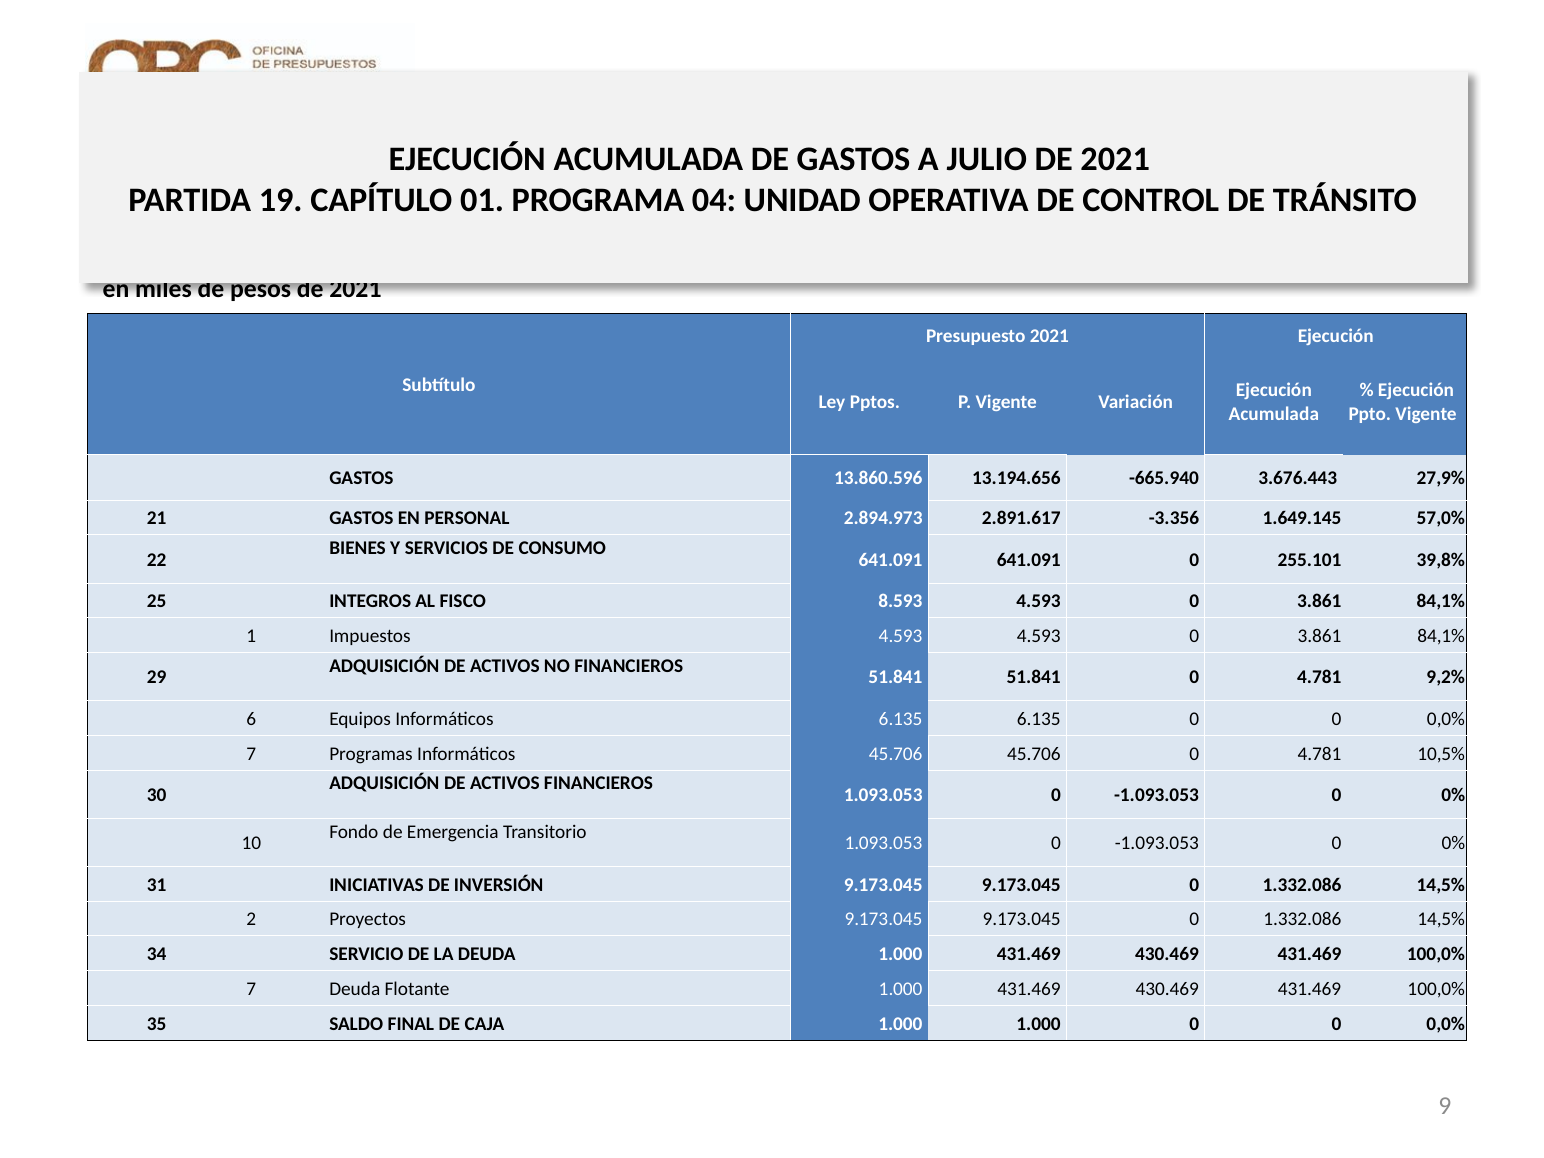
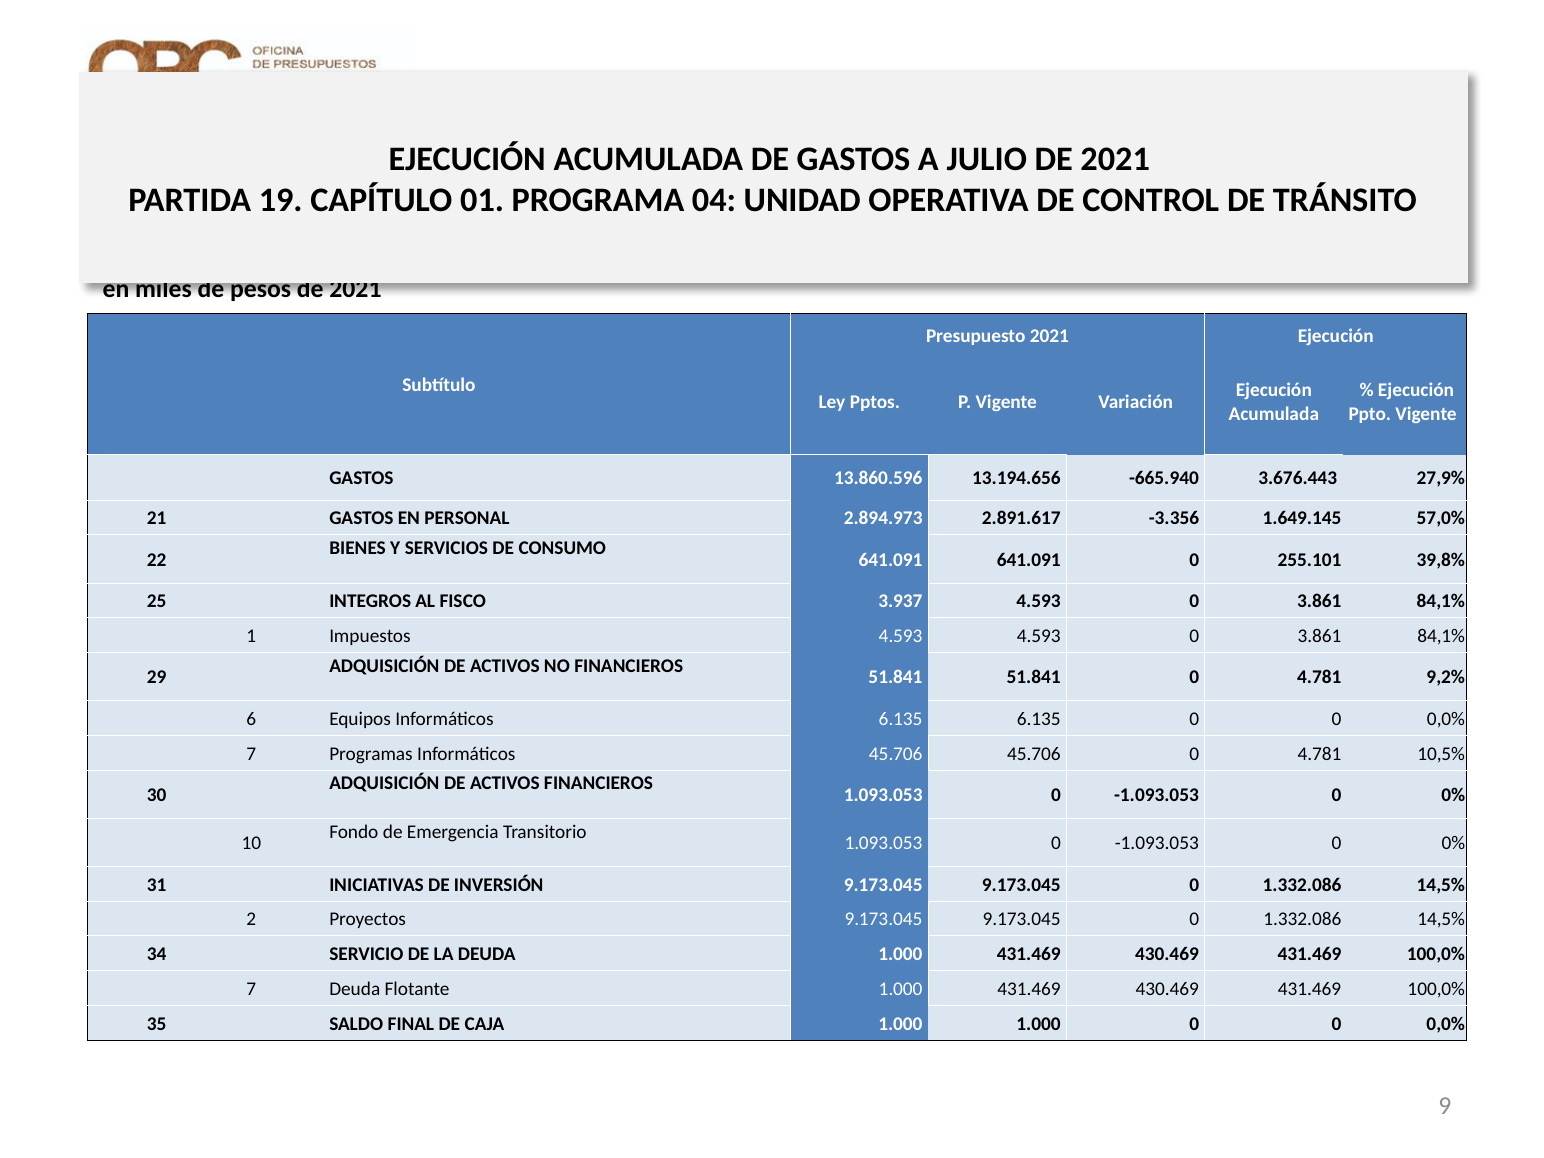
8.593: 8.593 -> 3.937 (900, 601)
